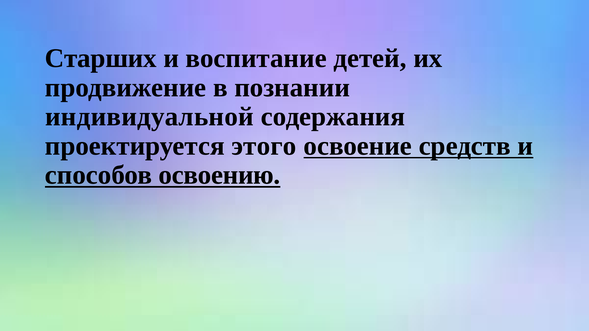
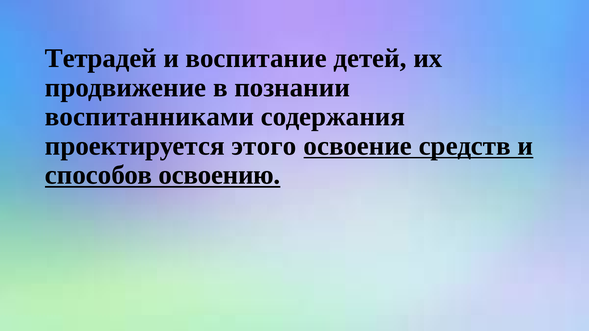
Старших: Старших -> Тетрадей (101, 58)
индивидуальной: индивидуальной -> воспитанниками (150, 117)
